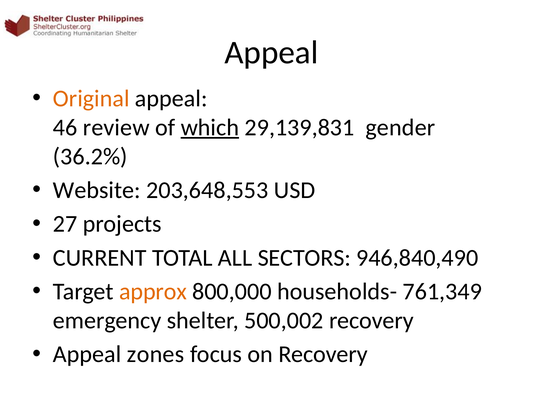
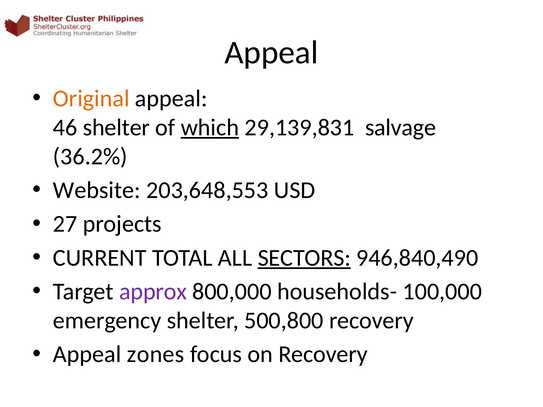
46 review: review -> shelter (116, 128)
gender: gender -> salvage (401, 128)
SECTORS underline: none -> present (304, 258)
approx colour: orange -> purple (153, 292)
761,349: 761,349 -> 100,000 (442, 292)
500,002: 500,002 -> 500,800 (284, 321)
